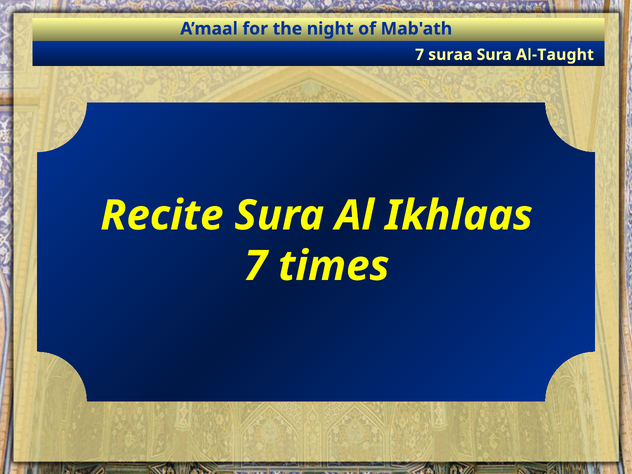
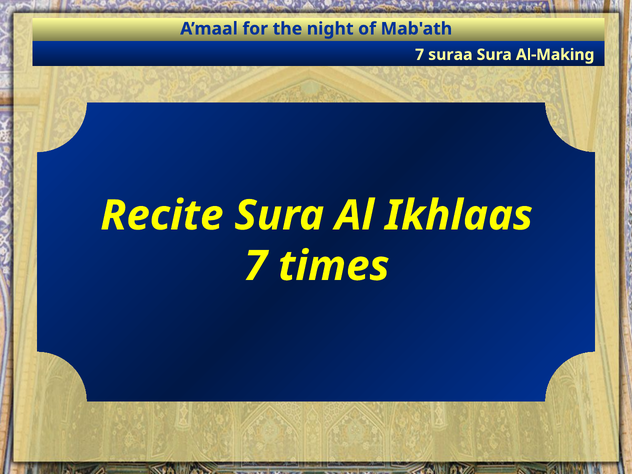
Al-Taught: Al-Taught -> Al-Making (555, 55)
